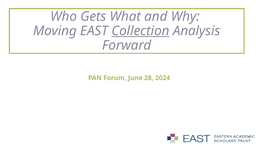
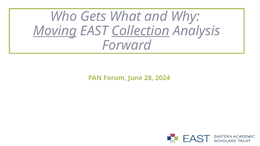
Moving underline: none -> present (55, 31)
